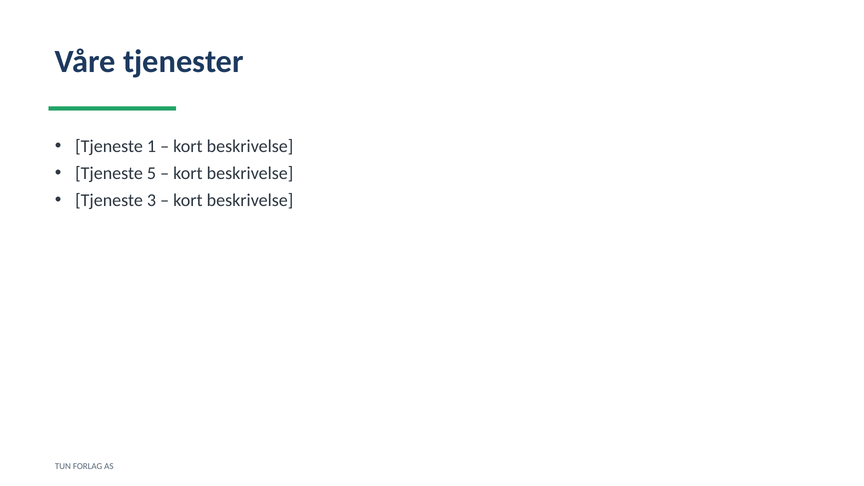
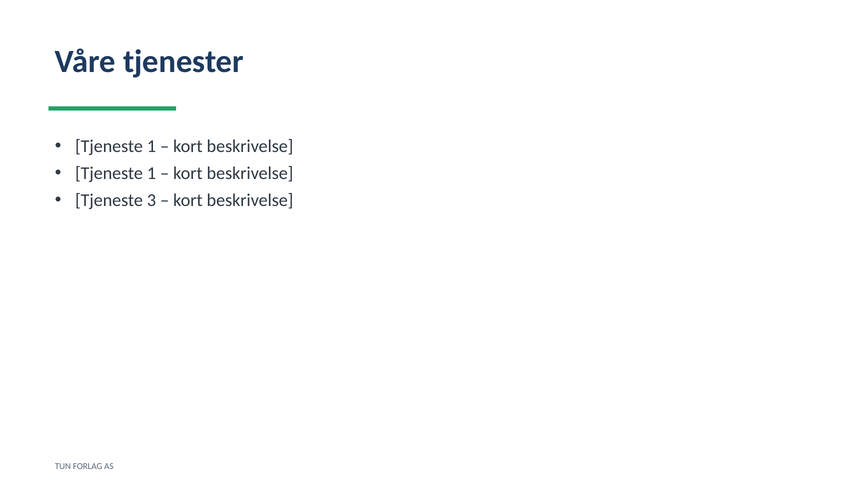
5: 5 -> 1 (151, 173)
